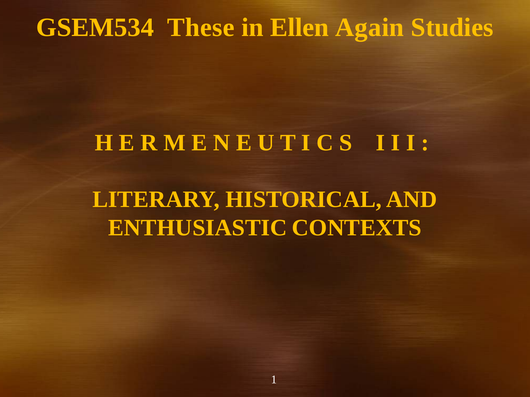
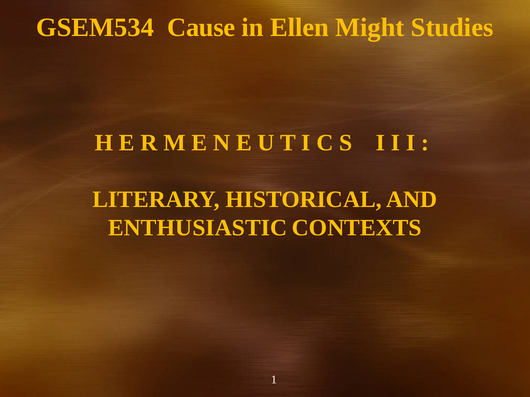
These: These -> Cause (201, 27)
Again: Again -> Might (370, 27)
